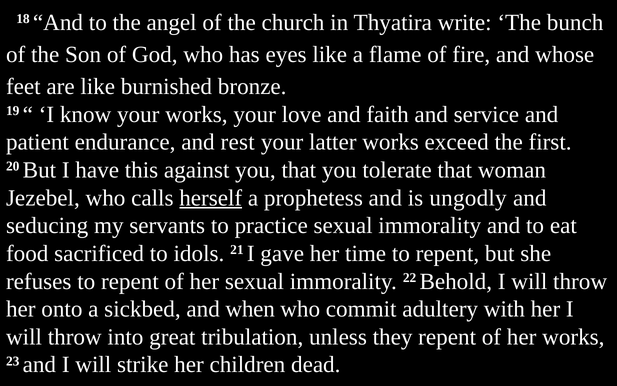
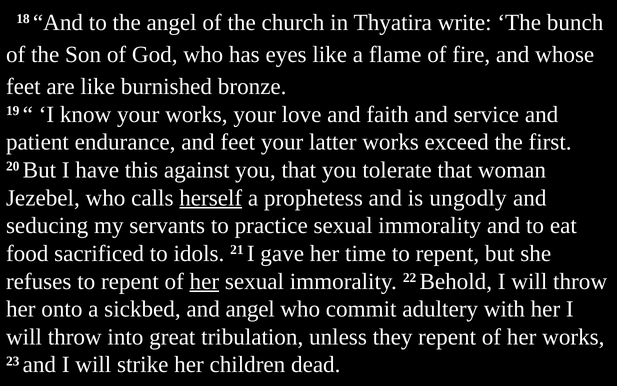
and rest: rest -> feet (238, 142)
her underline: none -> present (204, 281)
and when: when -> angel (250, 309)
